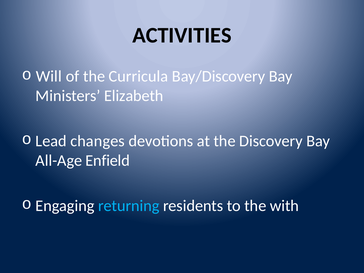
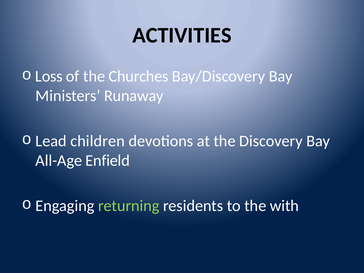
Will: Will -> Loss (49, 76)
Curricula: Curricula -> Churches (139, 76)
Elizabeth: Elizabeth -> Runaway (134, 96)
changes: changes -> children (98, 141)
returning colour: light blue -> light green (129, 206)
